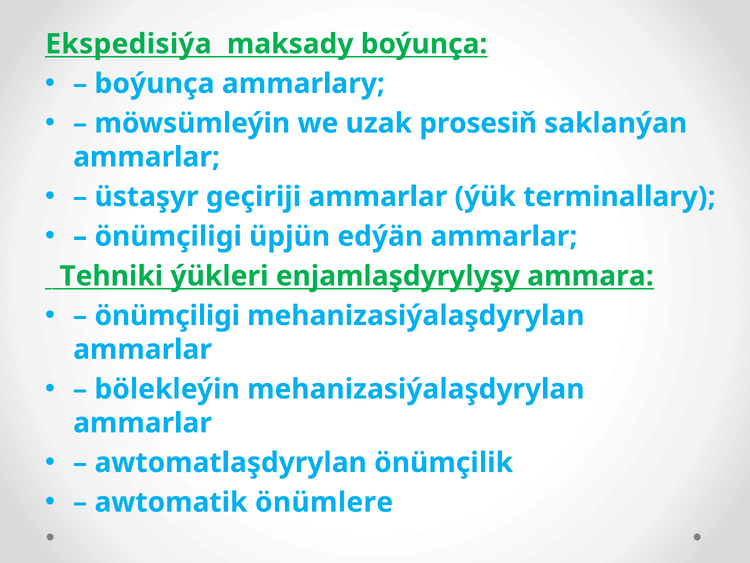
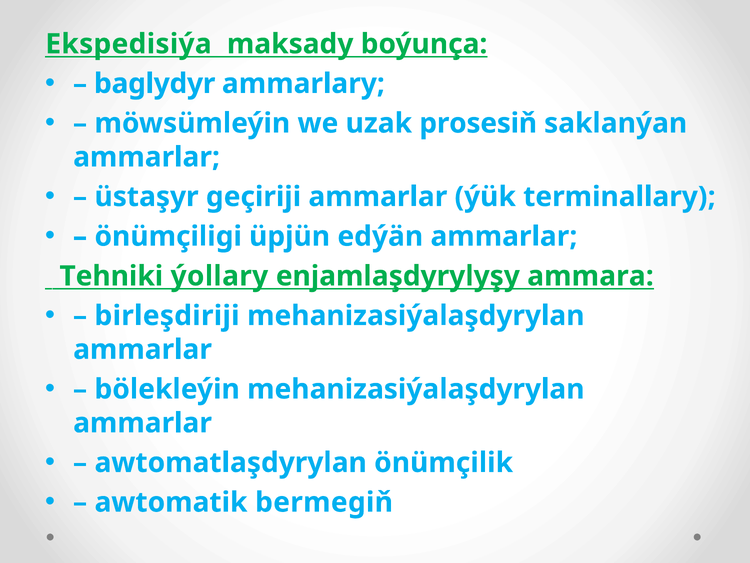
boýunça: boýunça -> baglydyr (155, 84)
ýükleri: ýükleri -> ýollary (219, 276)
önümçiligi: önümçiligi -> birleşdiriji (167, 315)
önümlere: önümlere -> bermegiň (324, 502)
